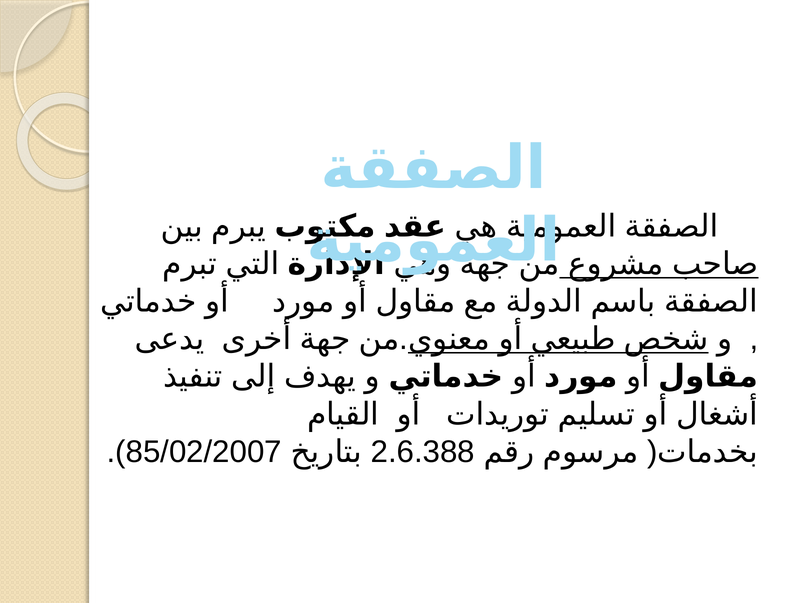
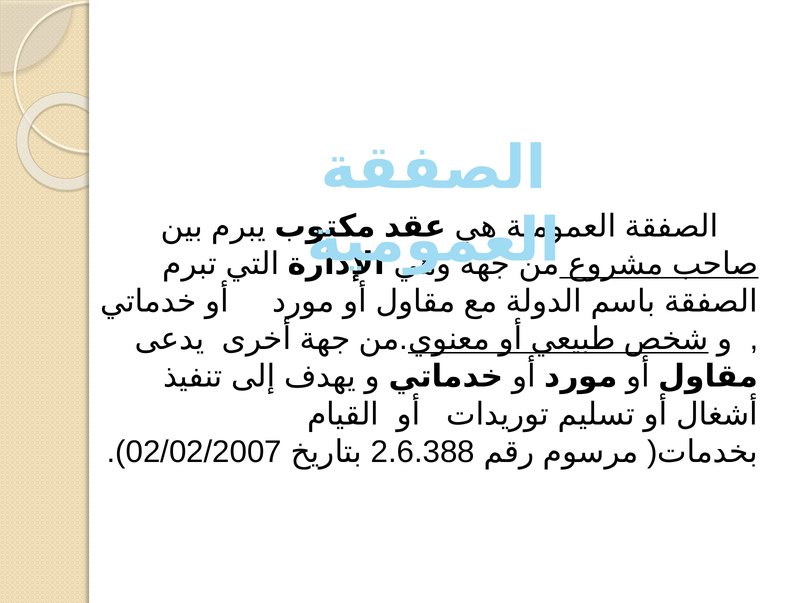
85/02/2007: 85/02/2007 -> 02/02/2007 (204, 452)
